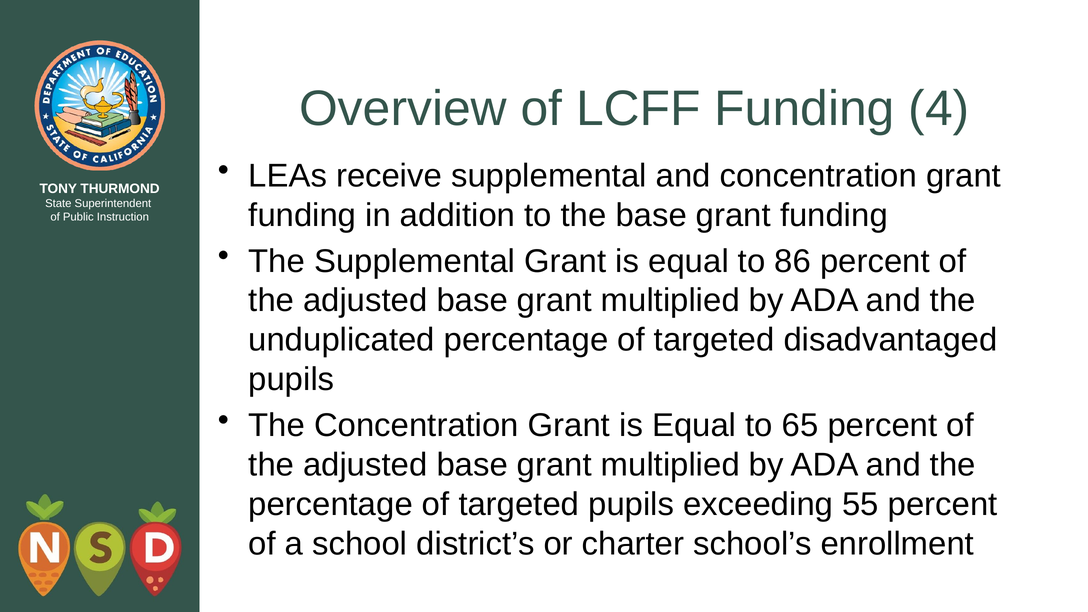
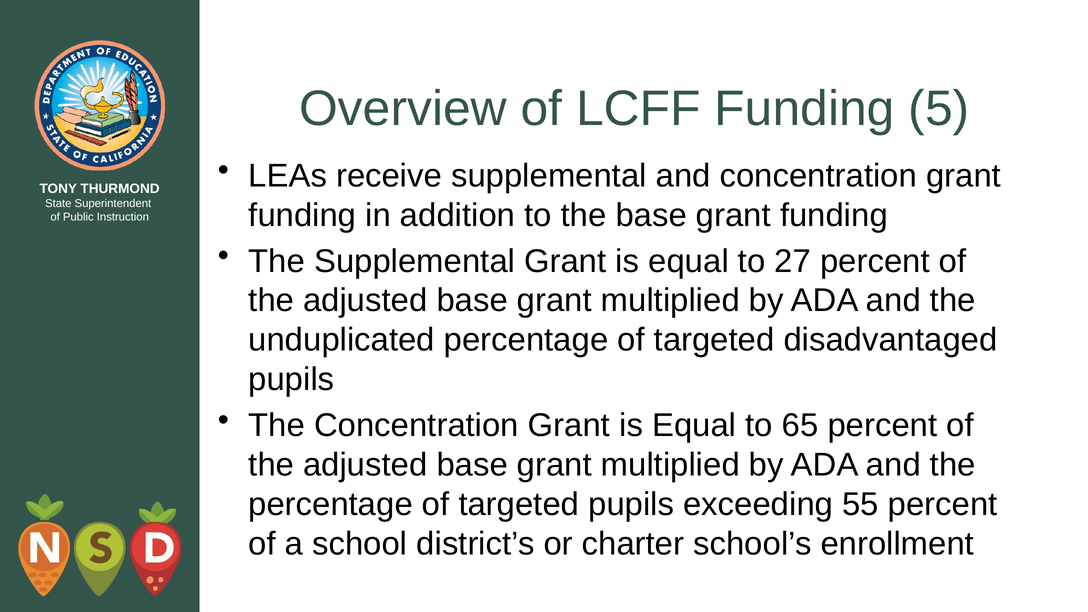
4: 4 -> 5 (939, 109)
86: 86 -> 27 (793, 261)
